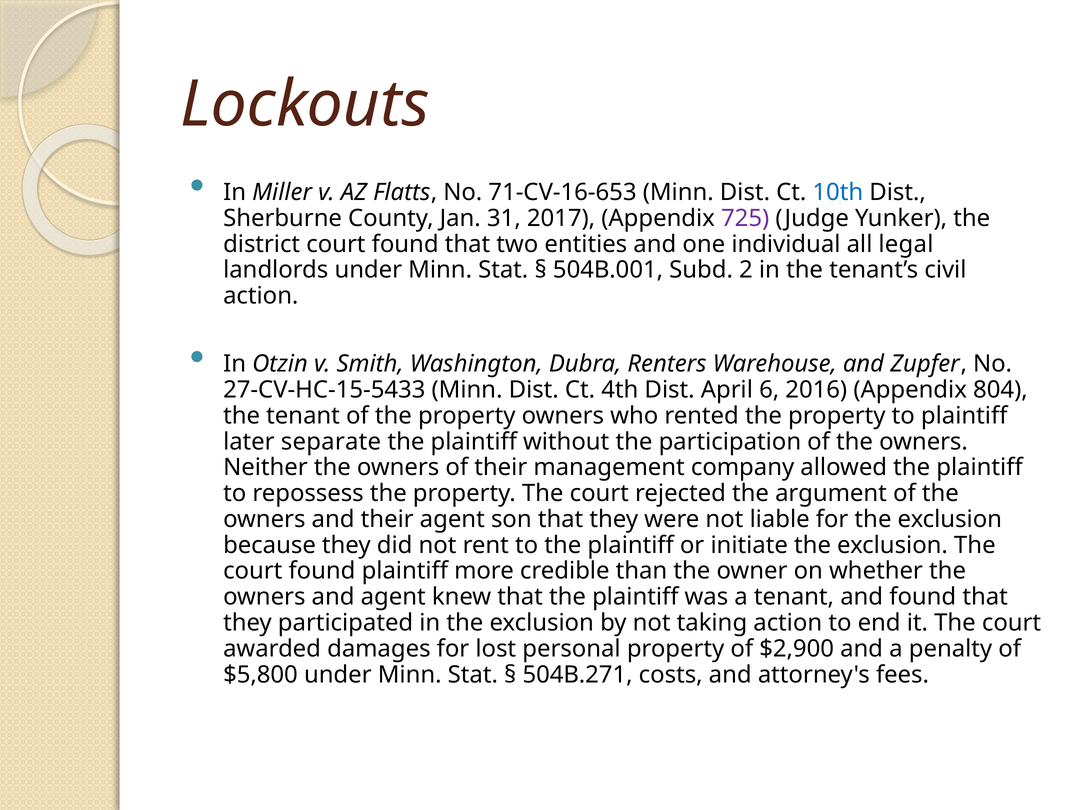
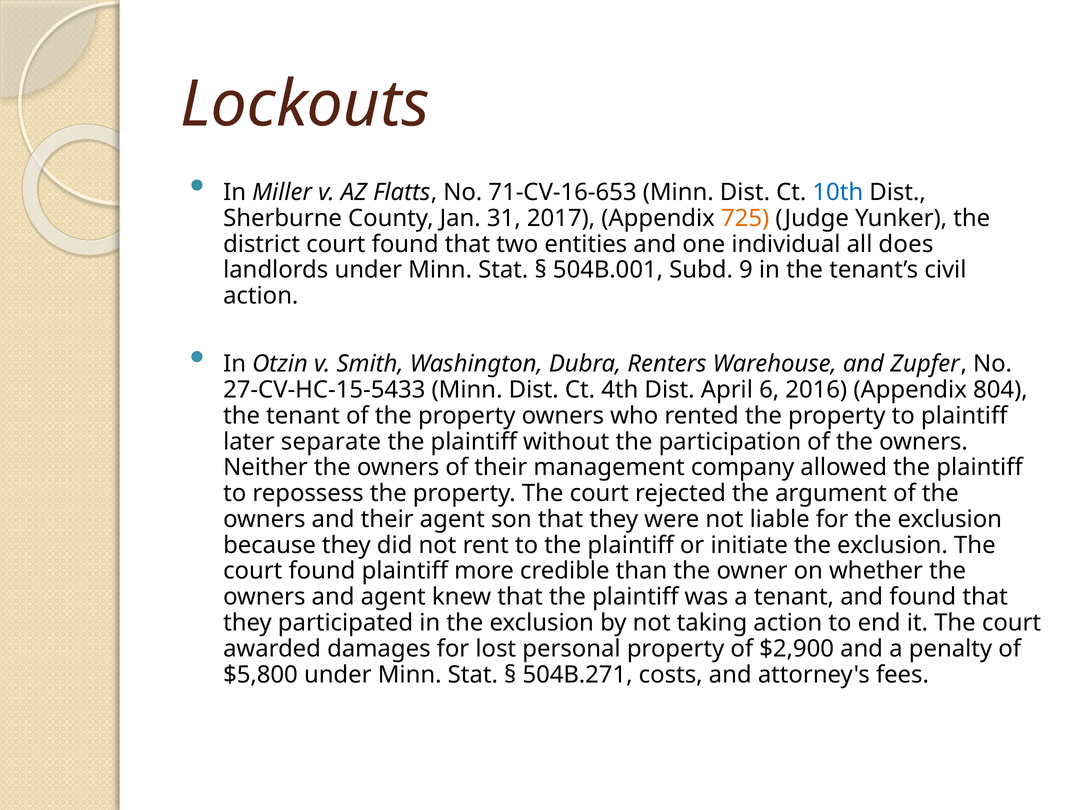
725 colour: purple -> orange (745, 218)
legal: legal -> does (906, 244)
2: 2 -> 9 (746, 270)
